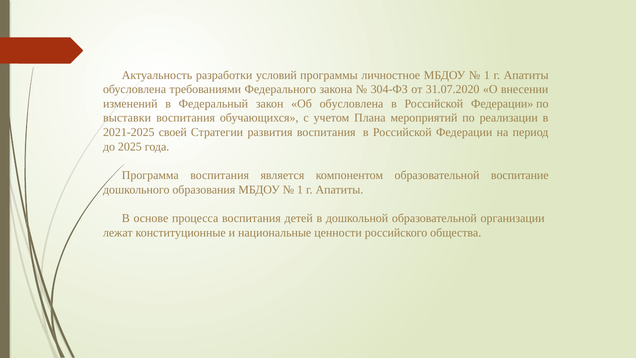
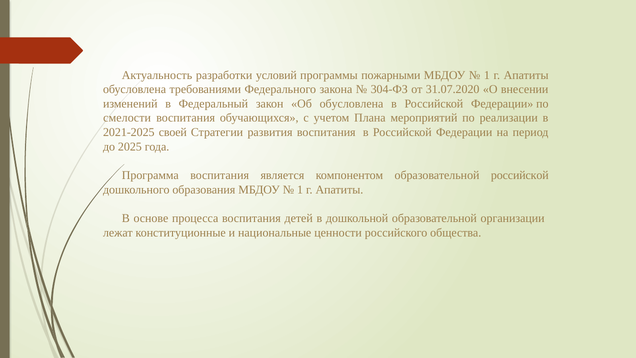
личностное: личностное -> пожарными (391, 75)
выставки: выставки -> смелости (127, 118)
образовательной воспитание: воспитание -> российской (520, 175)
